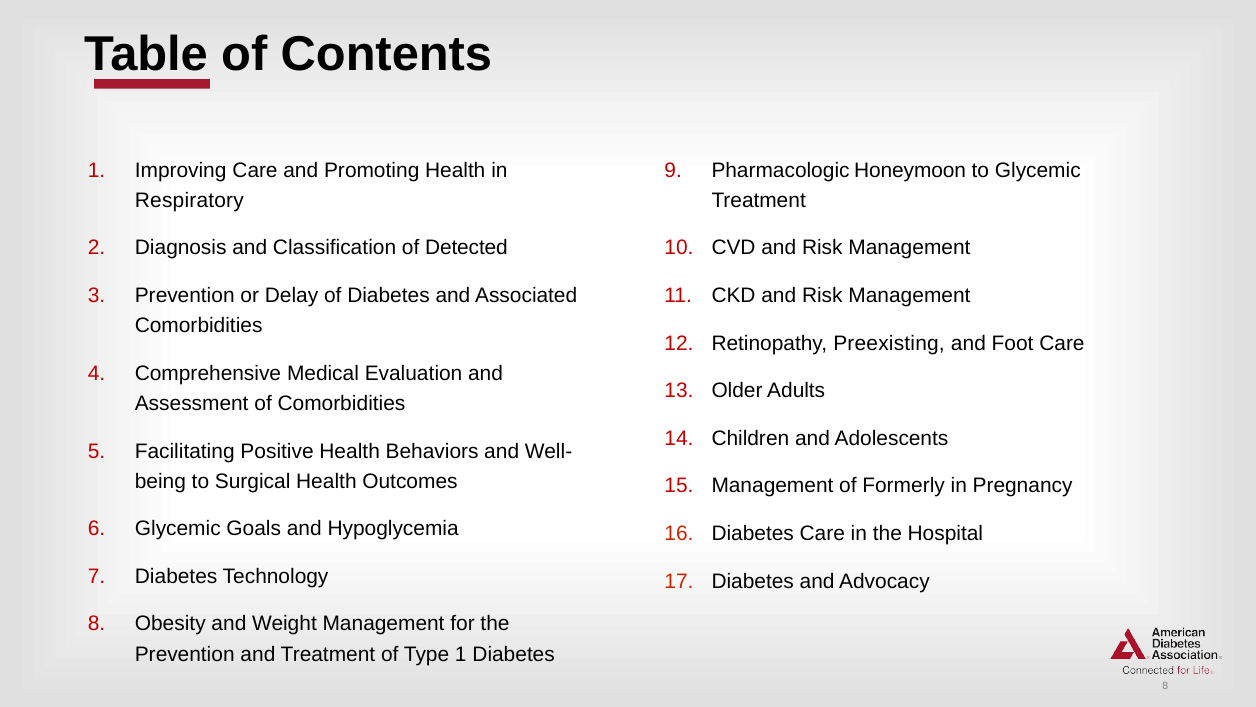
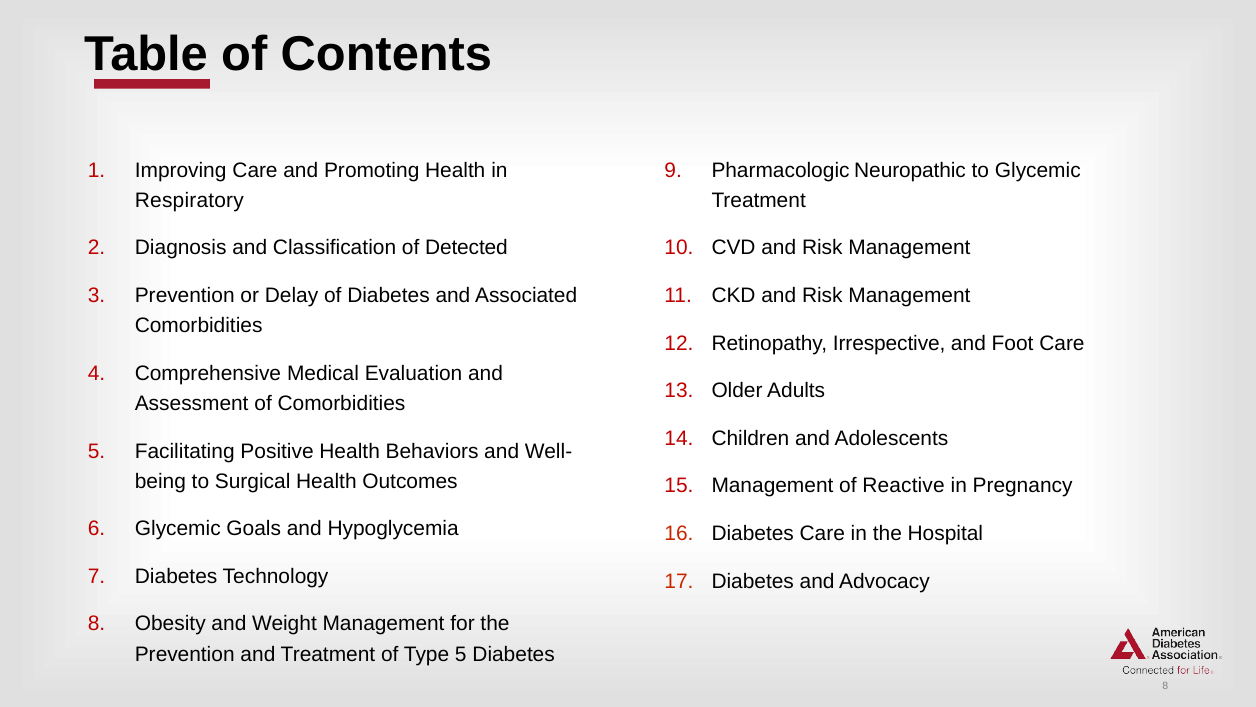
Honeymoon: Honeymoon -> Neuropathic (910, 170)
Preexisting: Preexisting -> Irrespective (889, 343)
Formerly: Formerly -> Reactive (904, 486)
Type 1: 1 -> 5 (461, 654)
